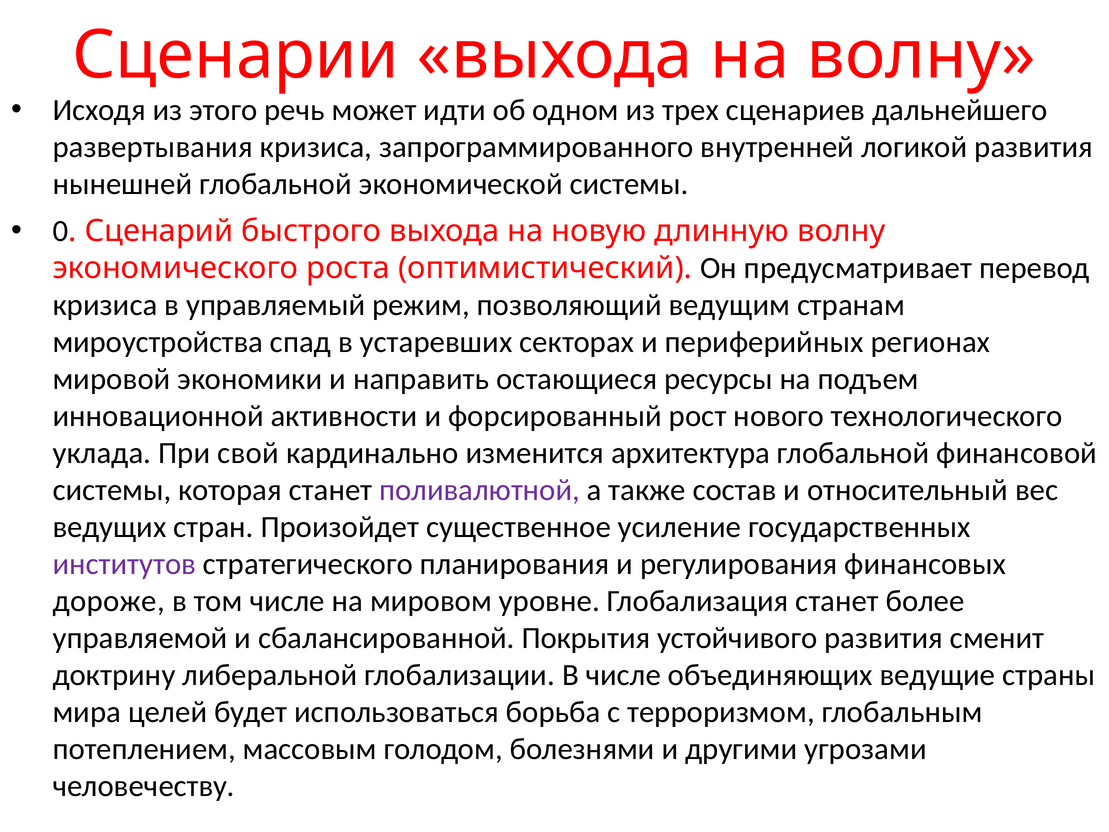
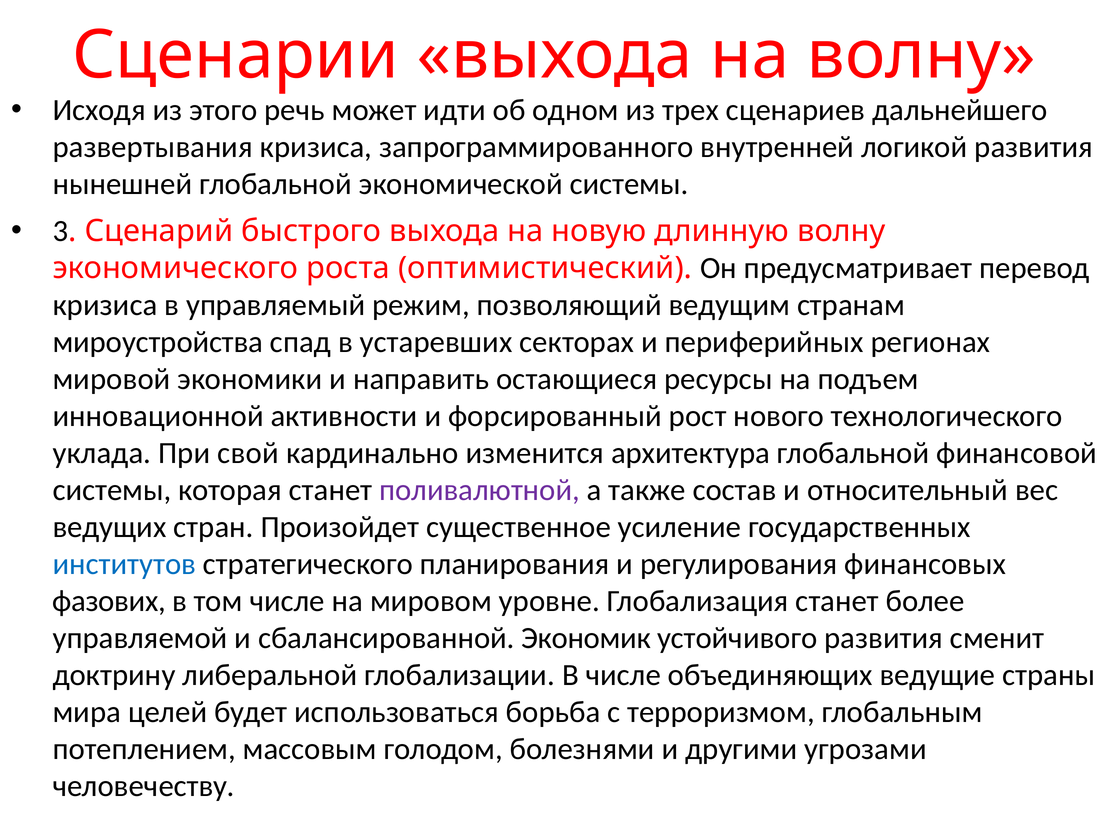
0: 0 -> 3 (60, 231)
институтов colour: purple -> blue (124, 564)
дороже: дороже -> фазових (109, 601)
Покрытия: Покрытия -> Экономик (586, 638)
